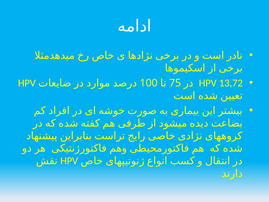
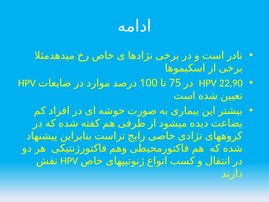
13,72: 13,72 -> 22,90 (231, 83)
